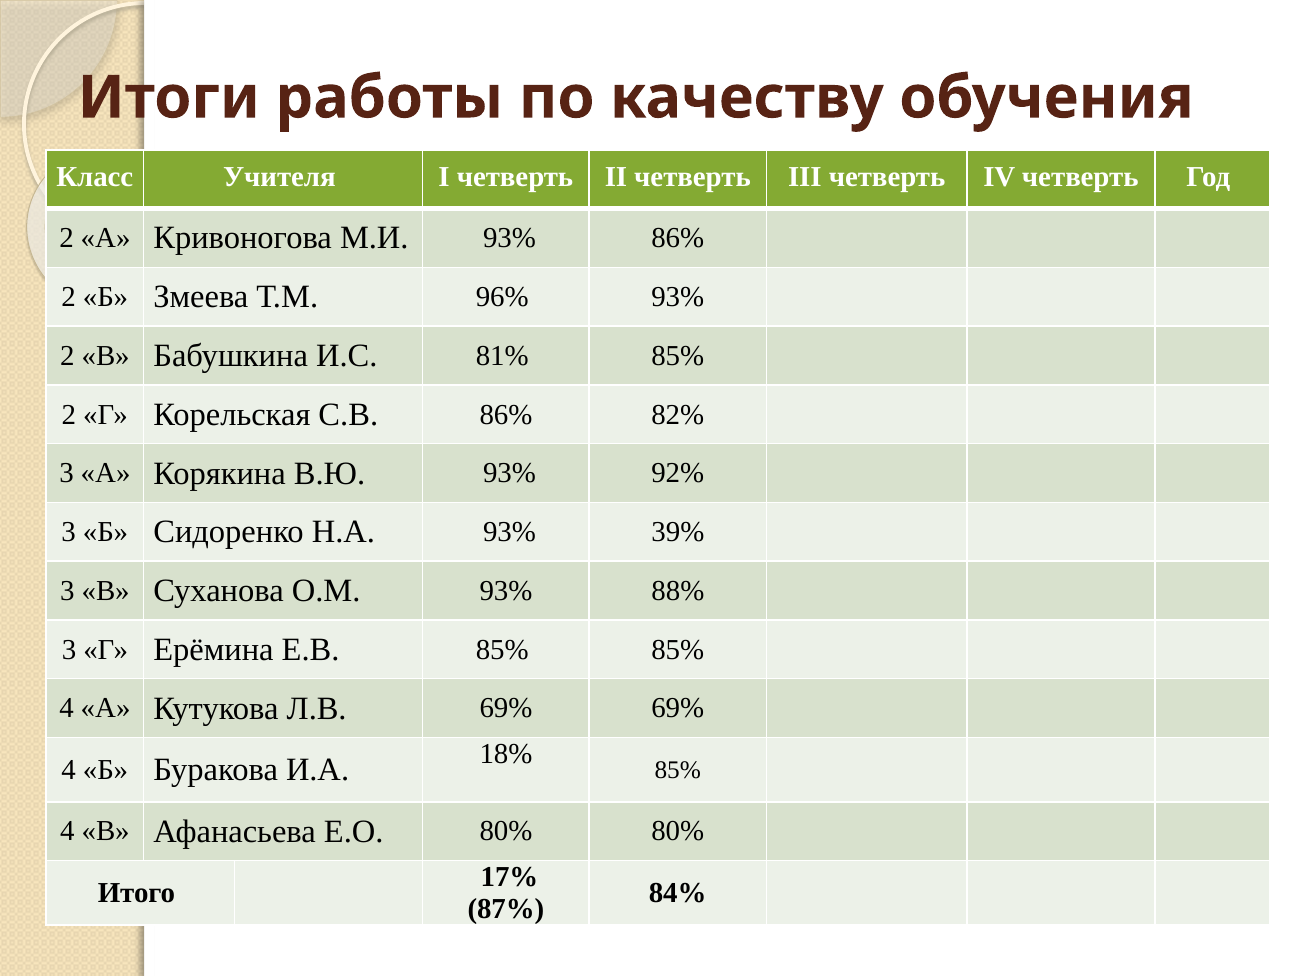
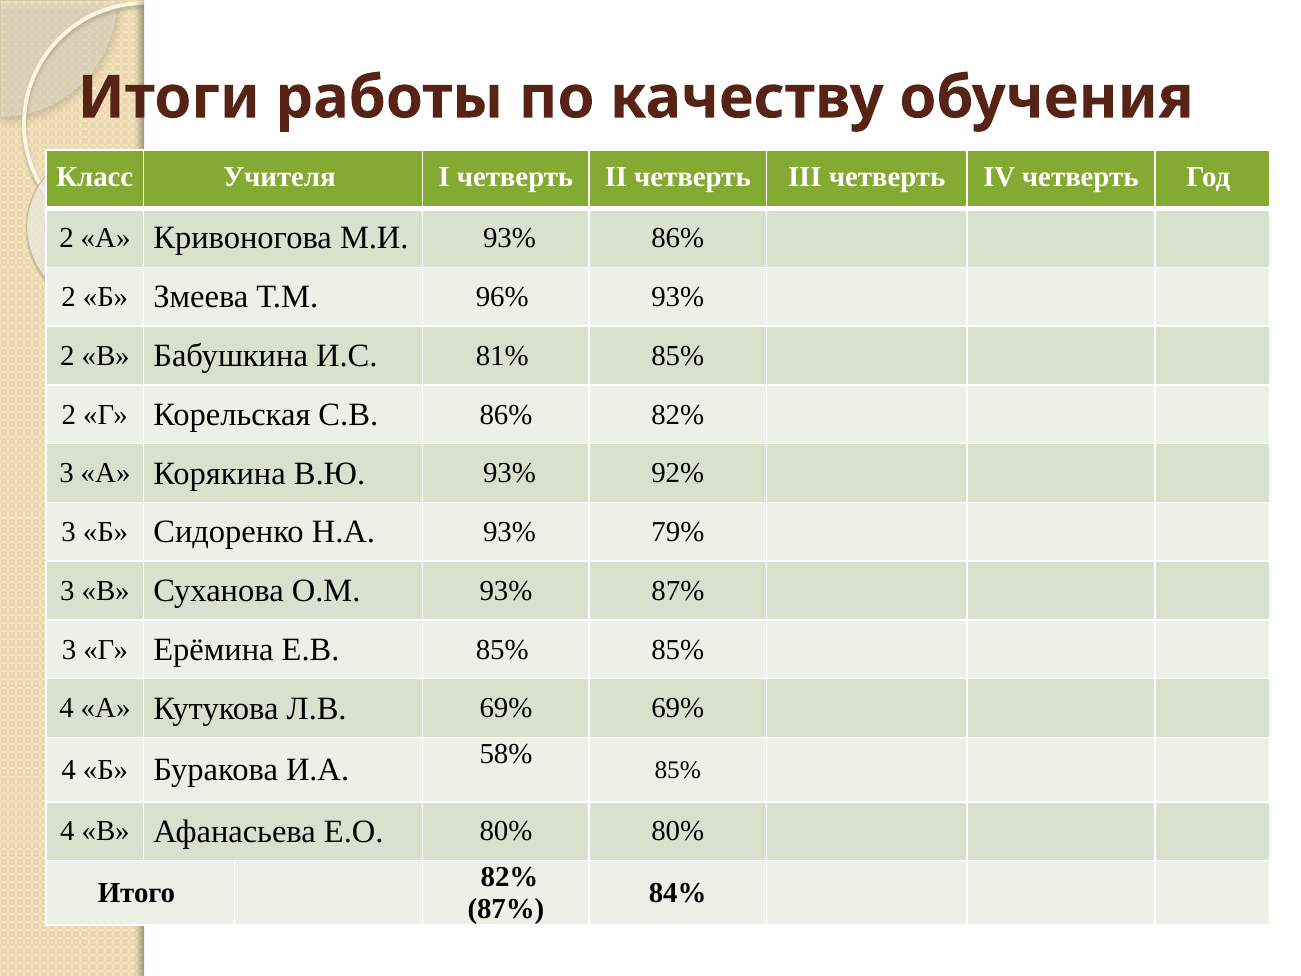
39%: 39% -> 79% (678, 532)
93% 88%: 88% -> 87% (678, 591)
18%: 18% -> 58% (506, 754)
17%: 17% -> 82% (510, 877)
